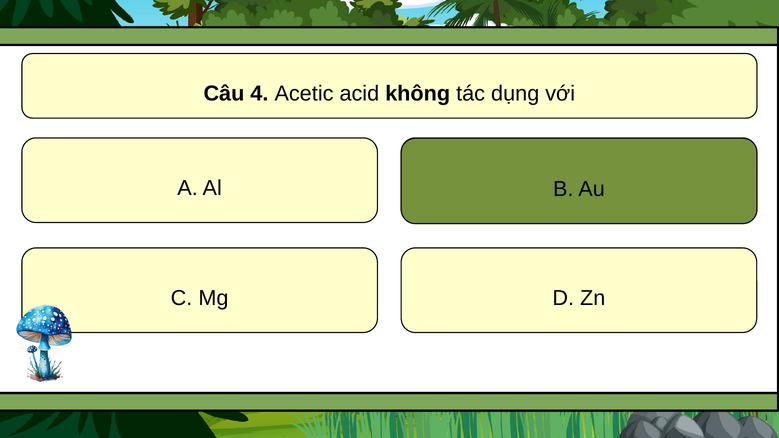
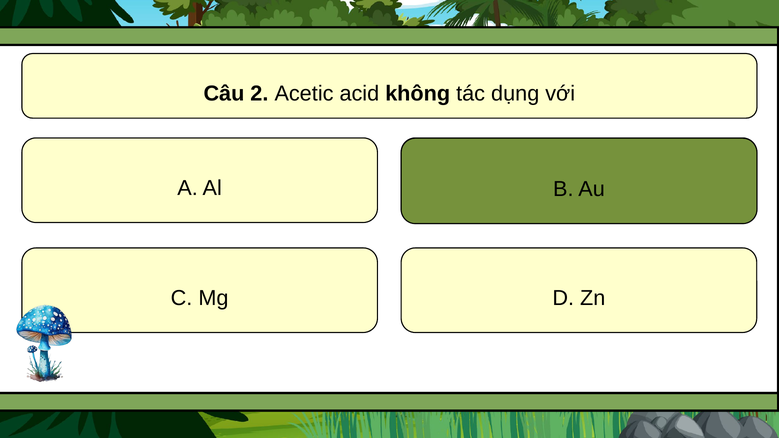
4: 4 -> 2 (259, 94)
